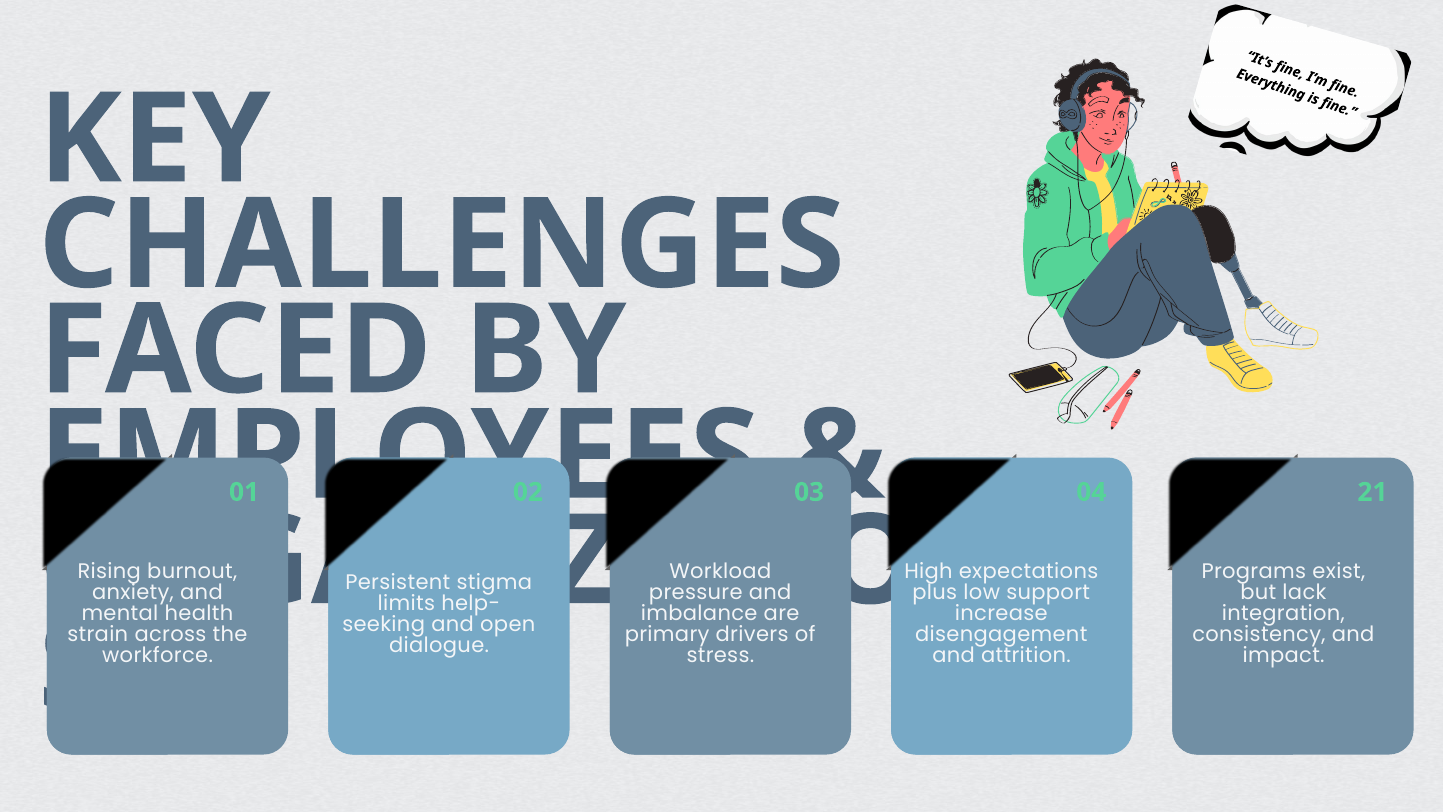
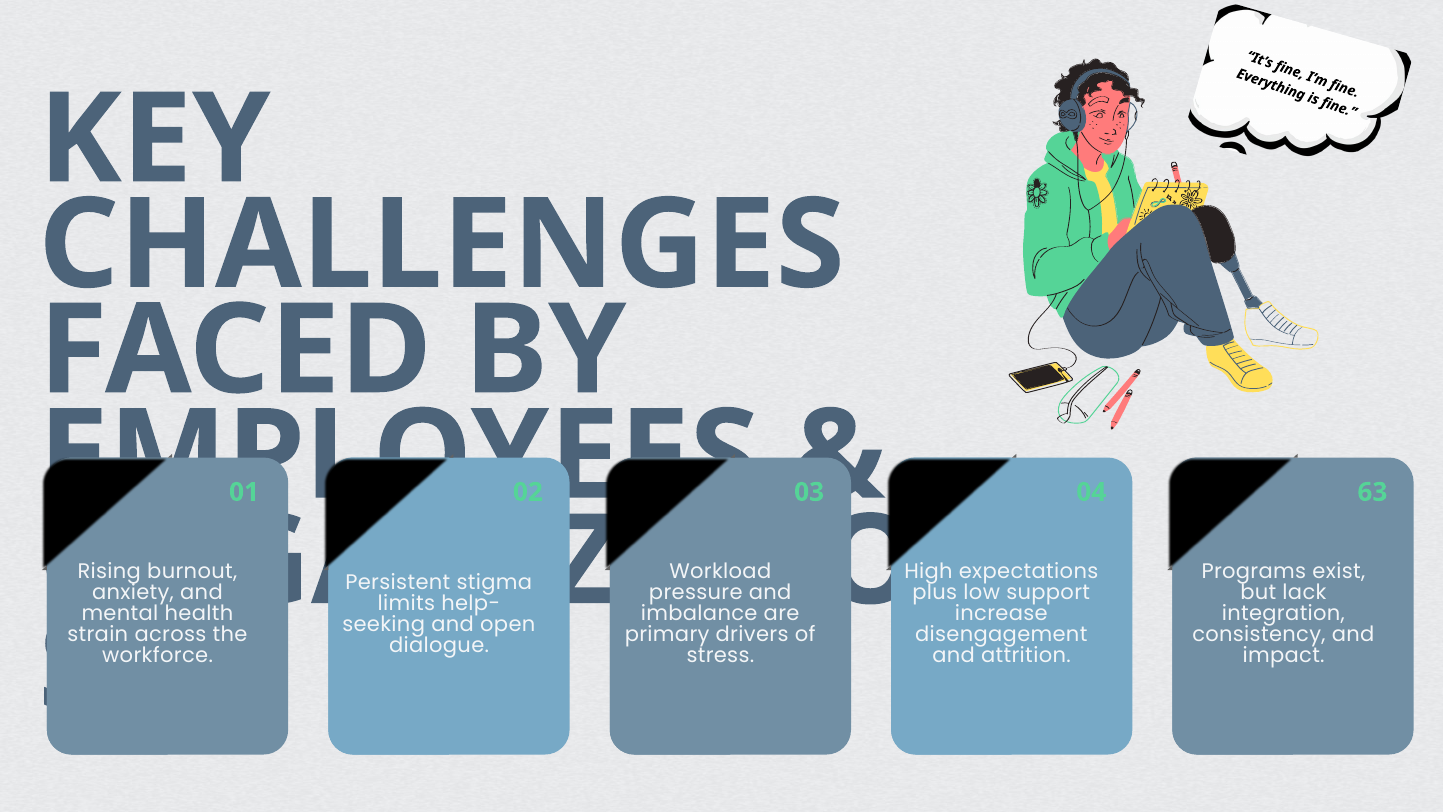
21: 21 -> 63 (1372, 492)
